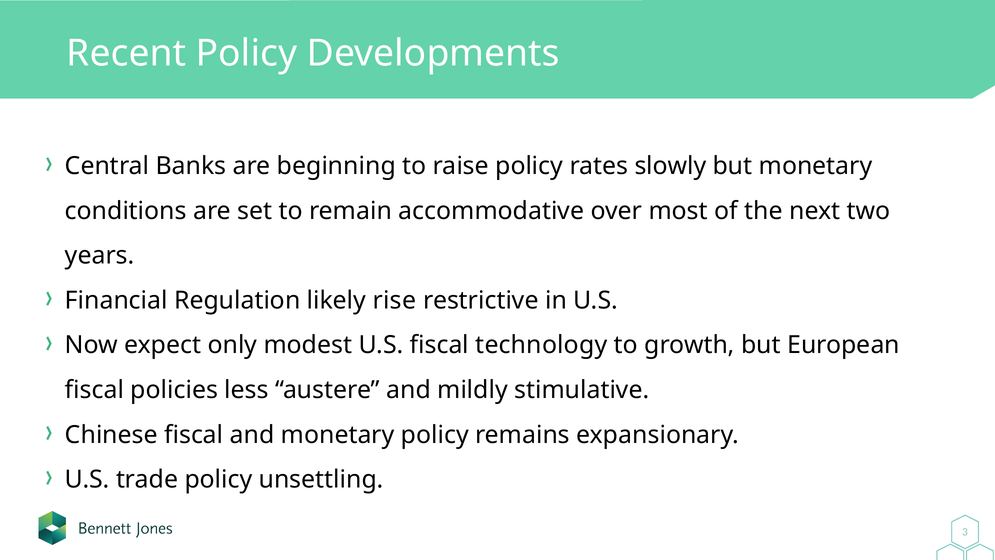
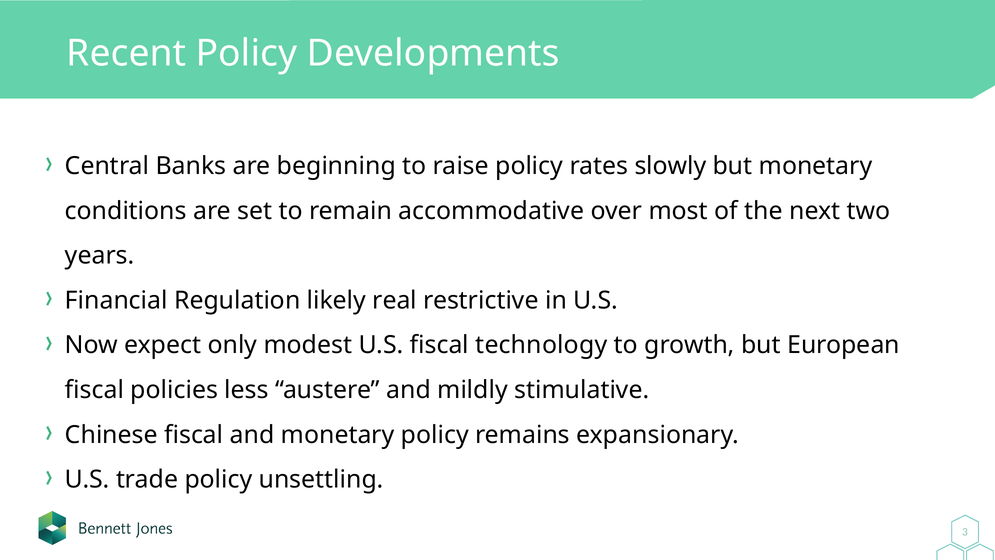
rise: rise -> real (395, 300)
